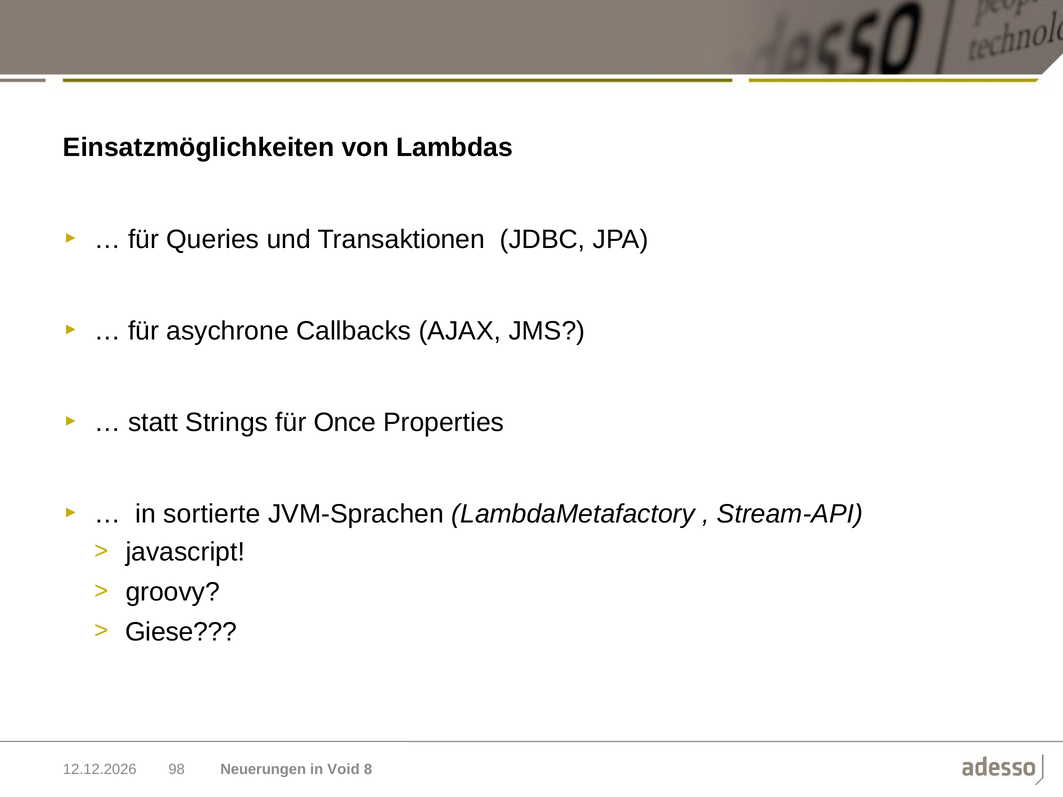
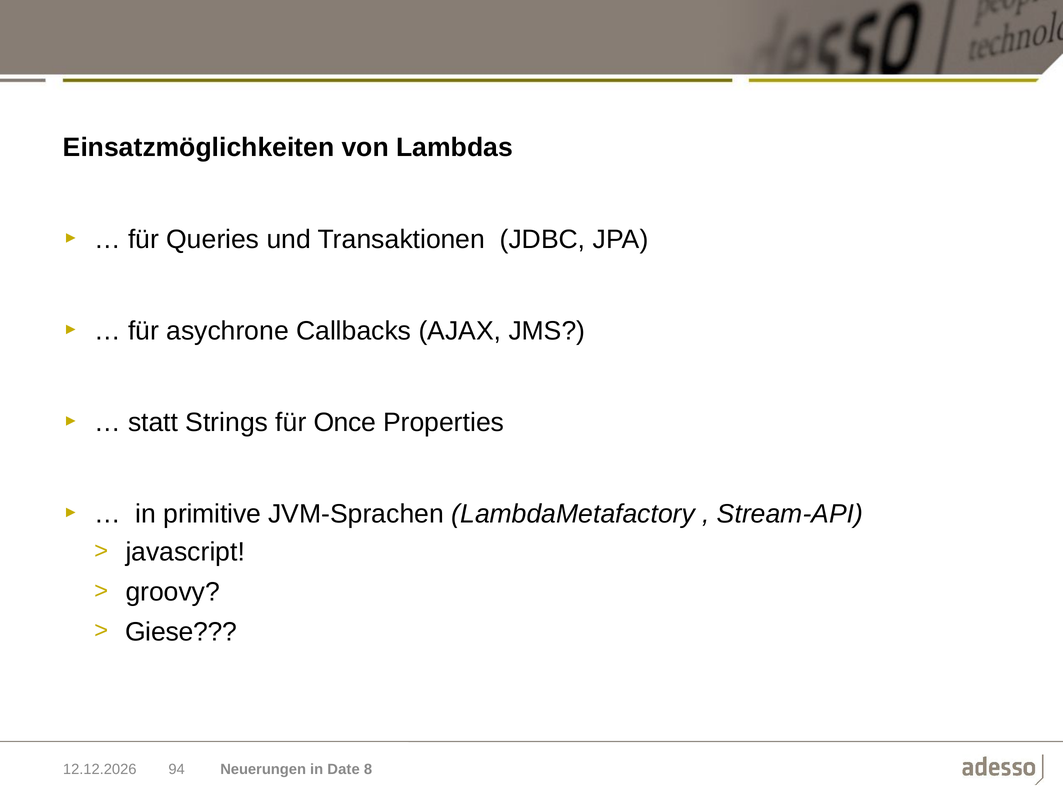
sortierte: sortierte -> primitive (212, 514)
98: 98 -> 94 (177, 770)
Void: Void -> Date (344, 770)
